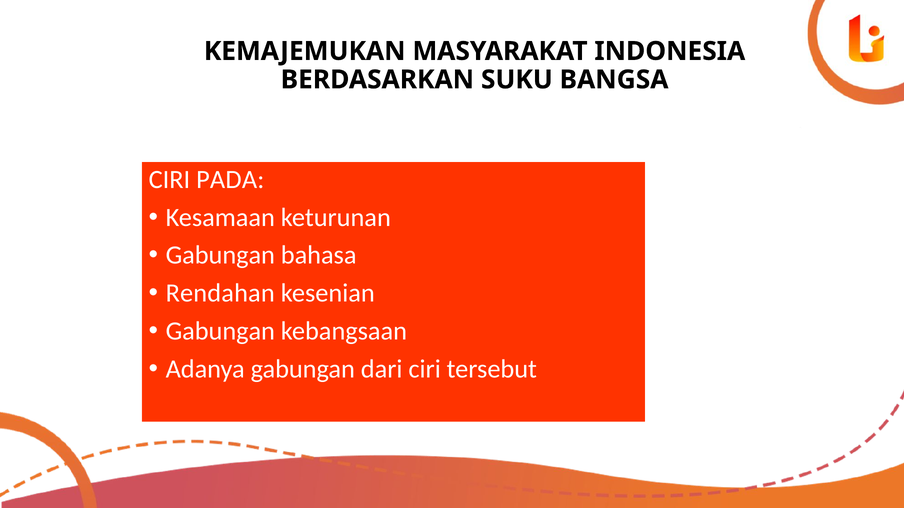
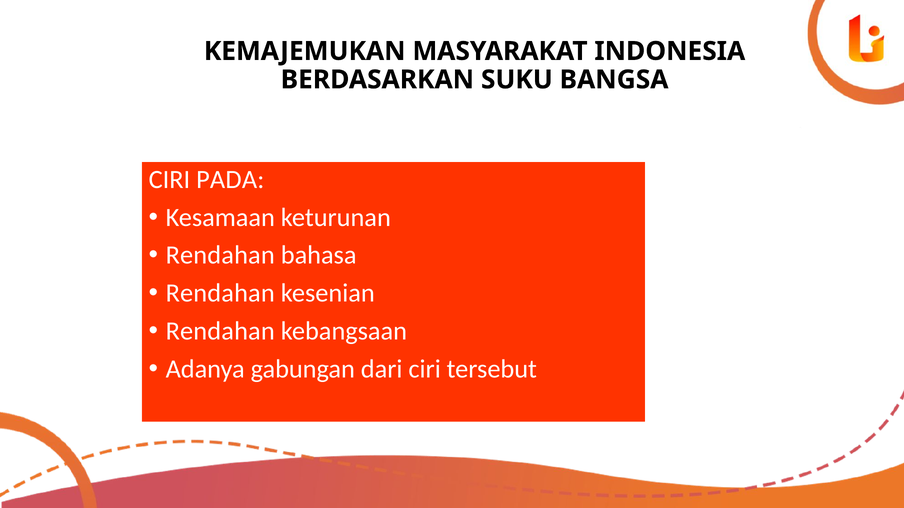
Gabungan: Gabungan -> Rendahan (220, 256)
Gabungan: Gabungan -> Rendahan (220, 331)
